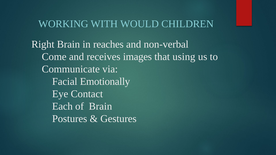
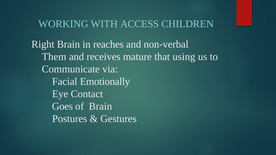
WOULD: WOULD -> ACCESS (140, 24)
Come: Come -> Them (54, 57)
images: images -> mature (137, 57)
Each: Each -> Goes (62, 107)
